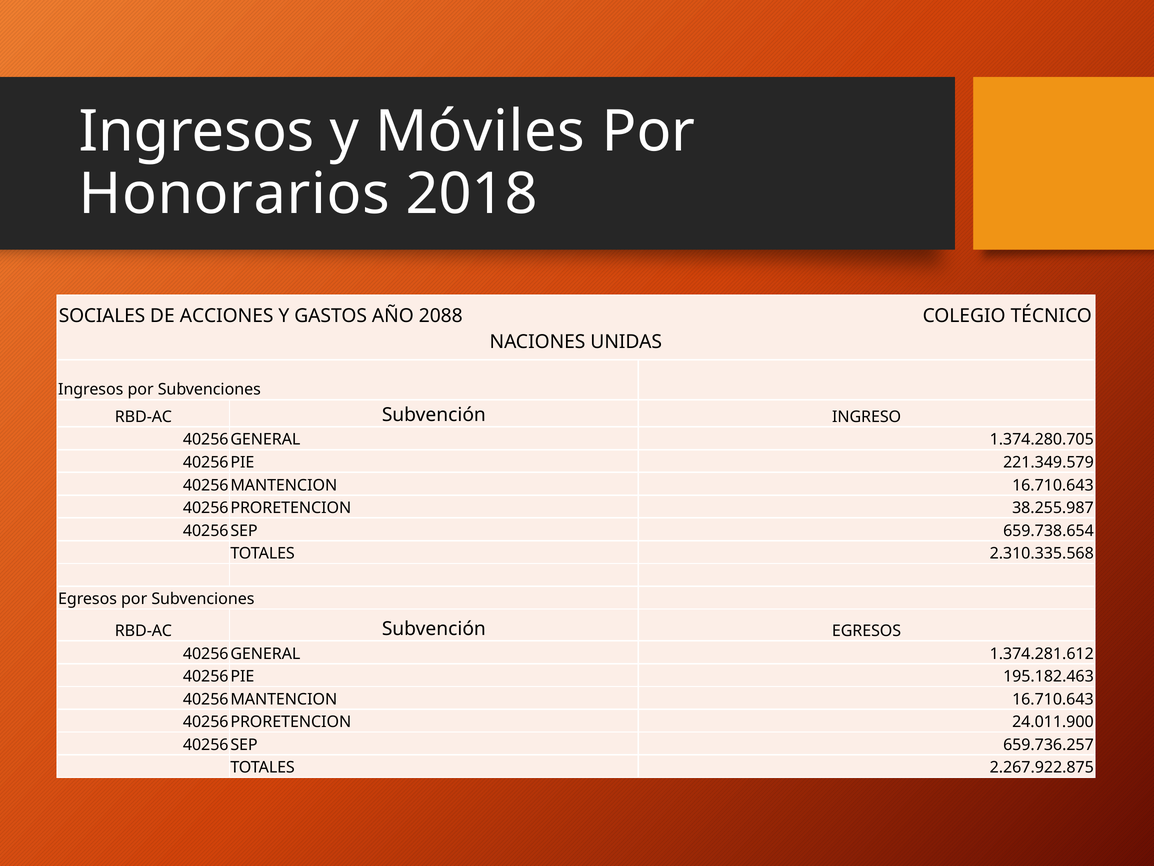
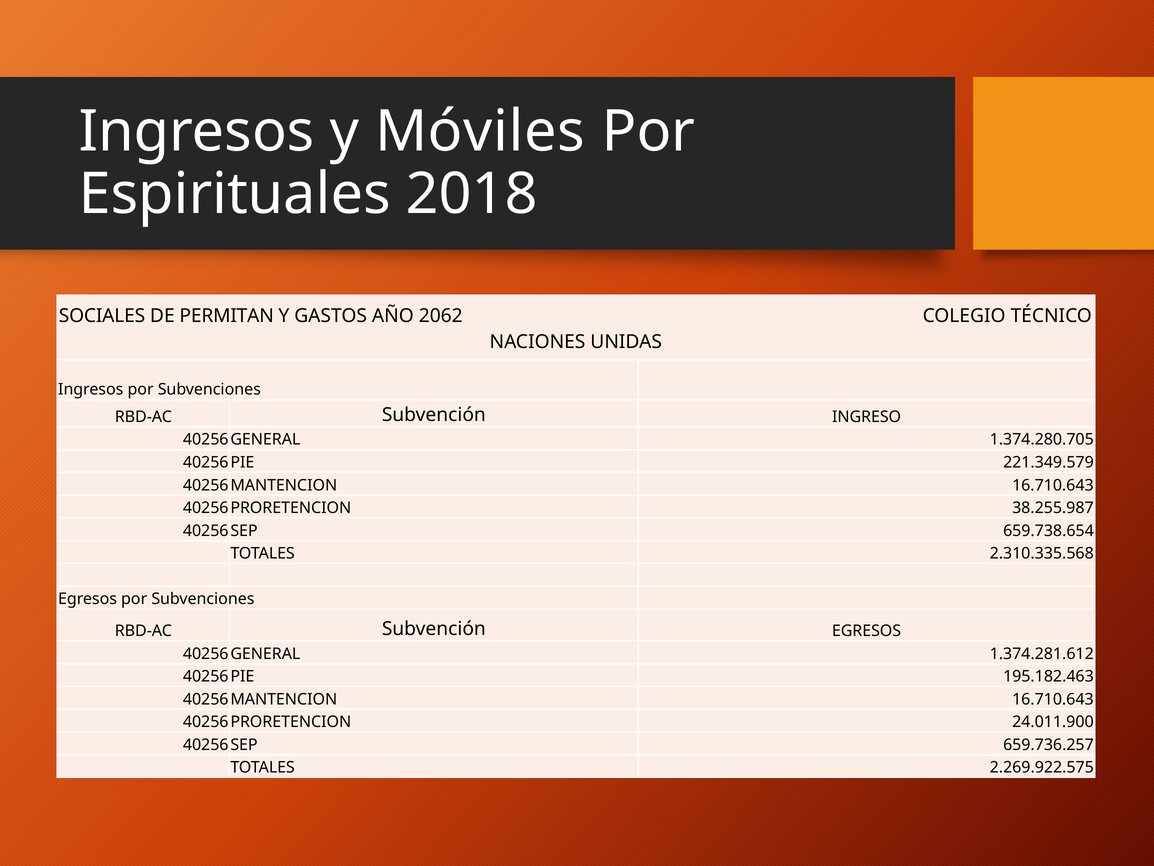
Honorarios: Honorarios -> Espirituales (235, 194)
ACCIONES: ACCIONES -> PERMITAN (227, 316)
2088: 2088 -> 2062 (441, 316)
2.267.922.875: 2.267.922.875 -> 2.269.922.575 (1042, 767)
